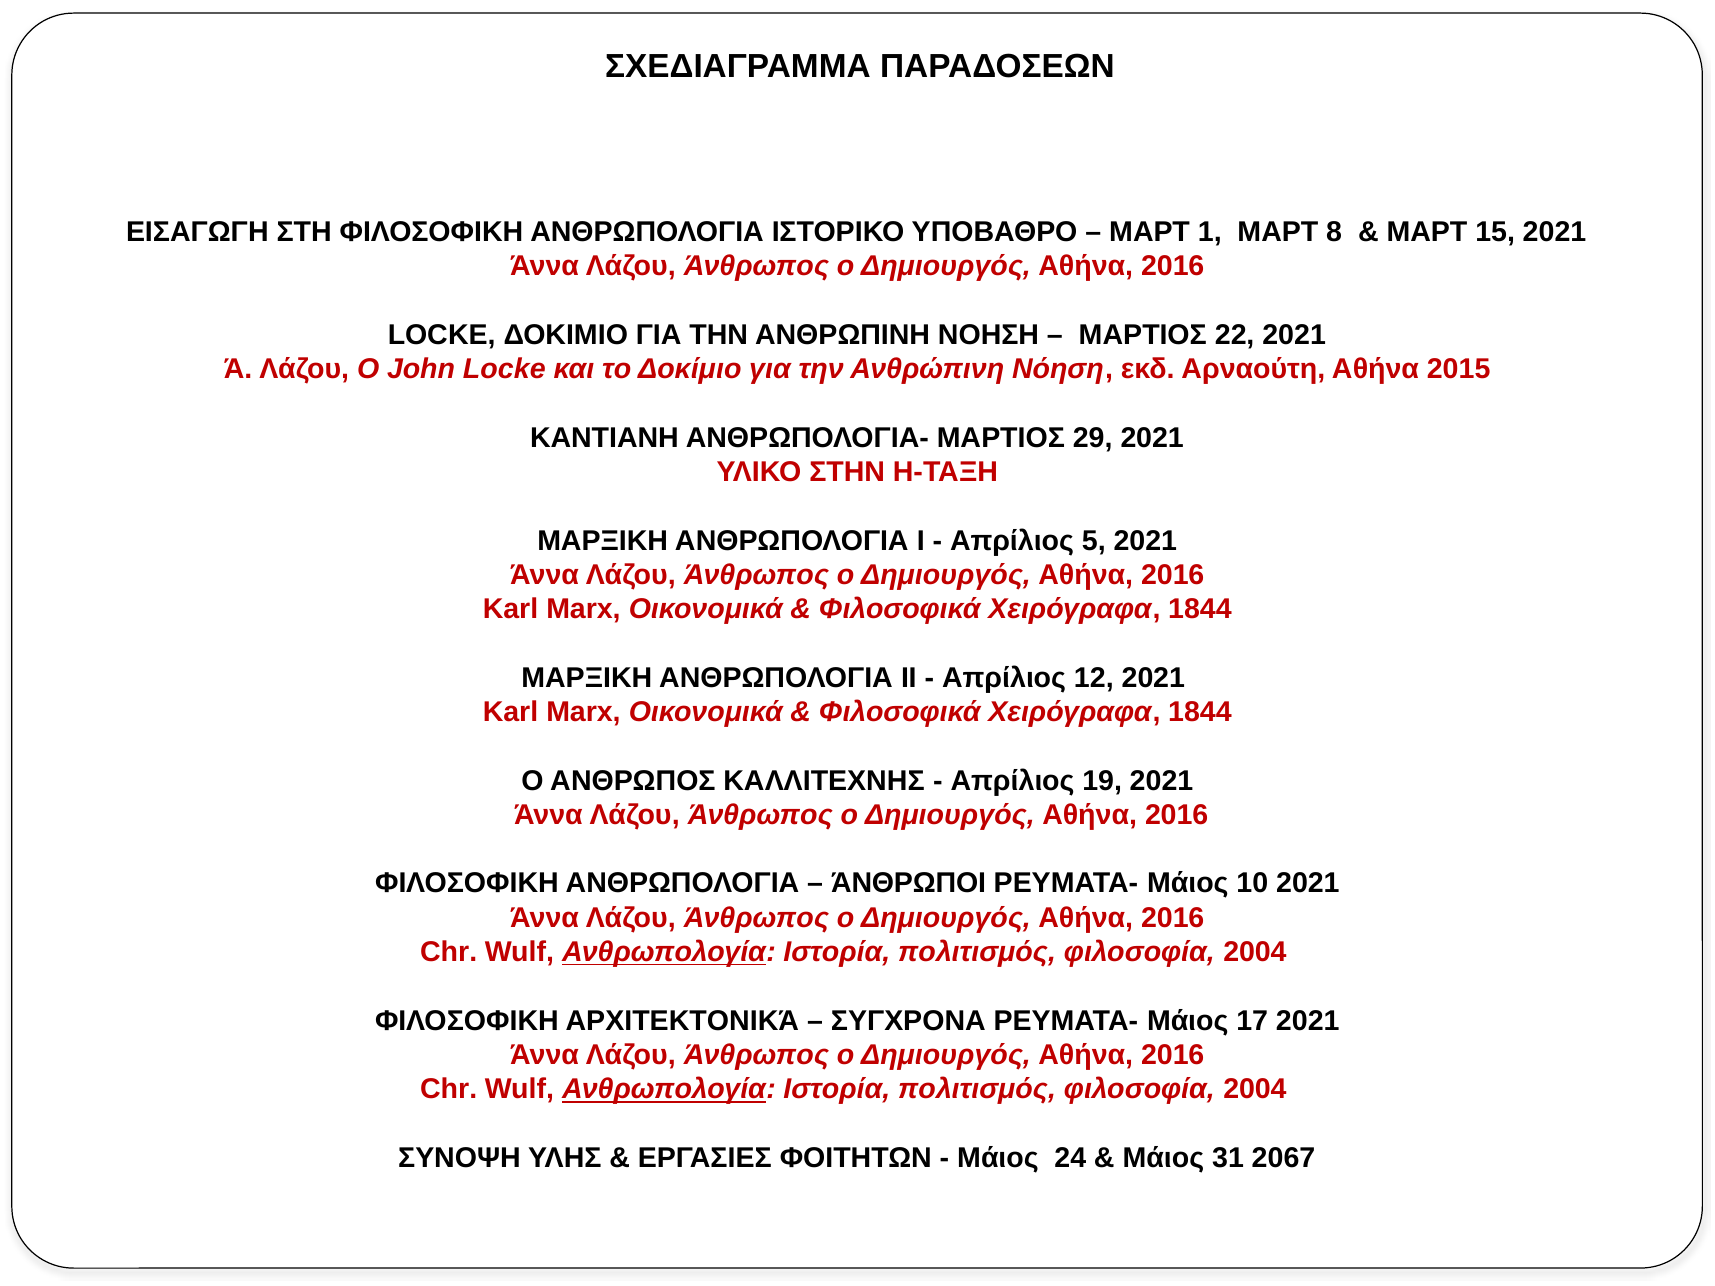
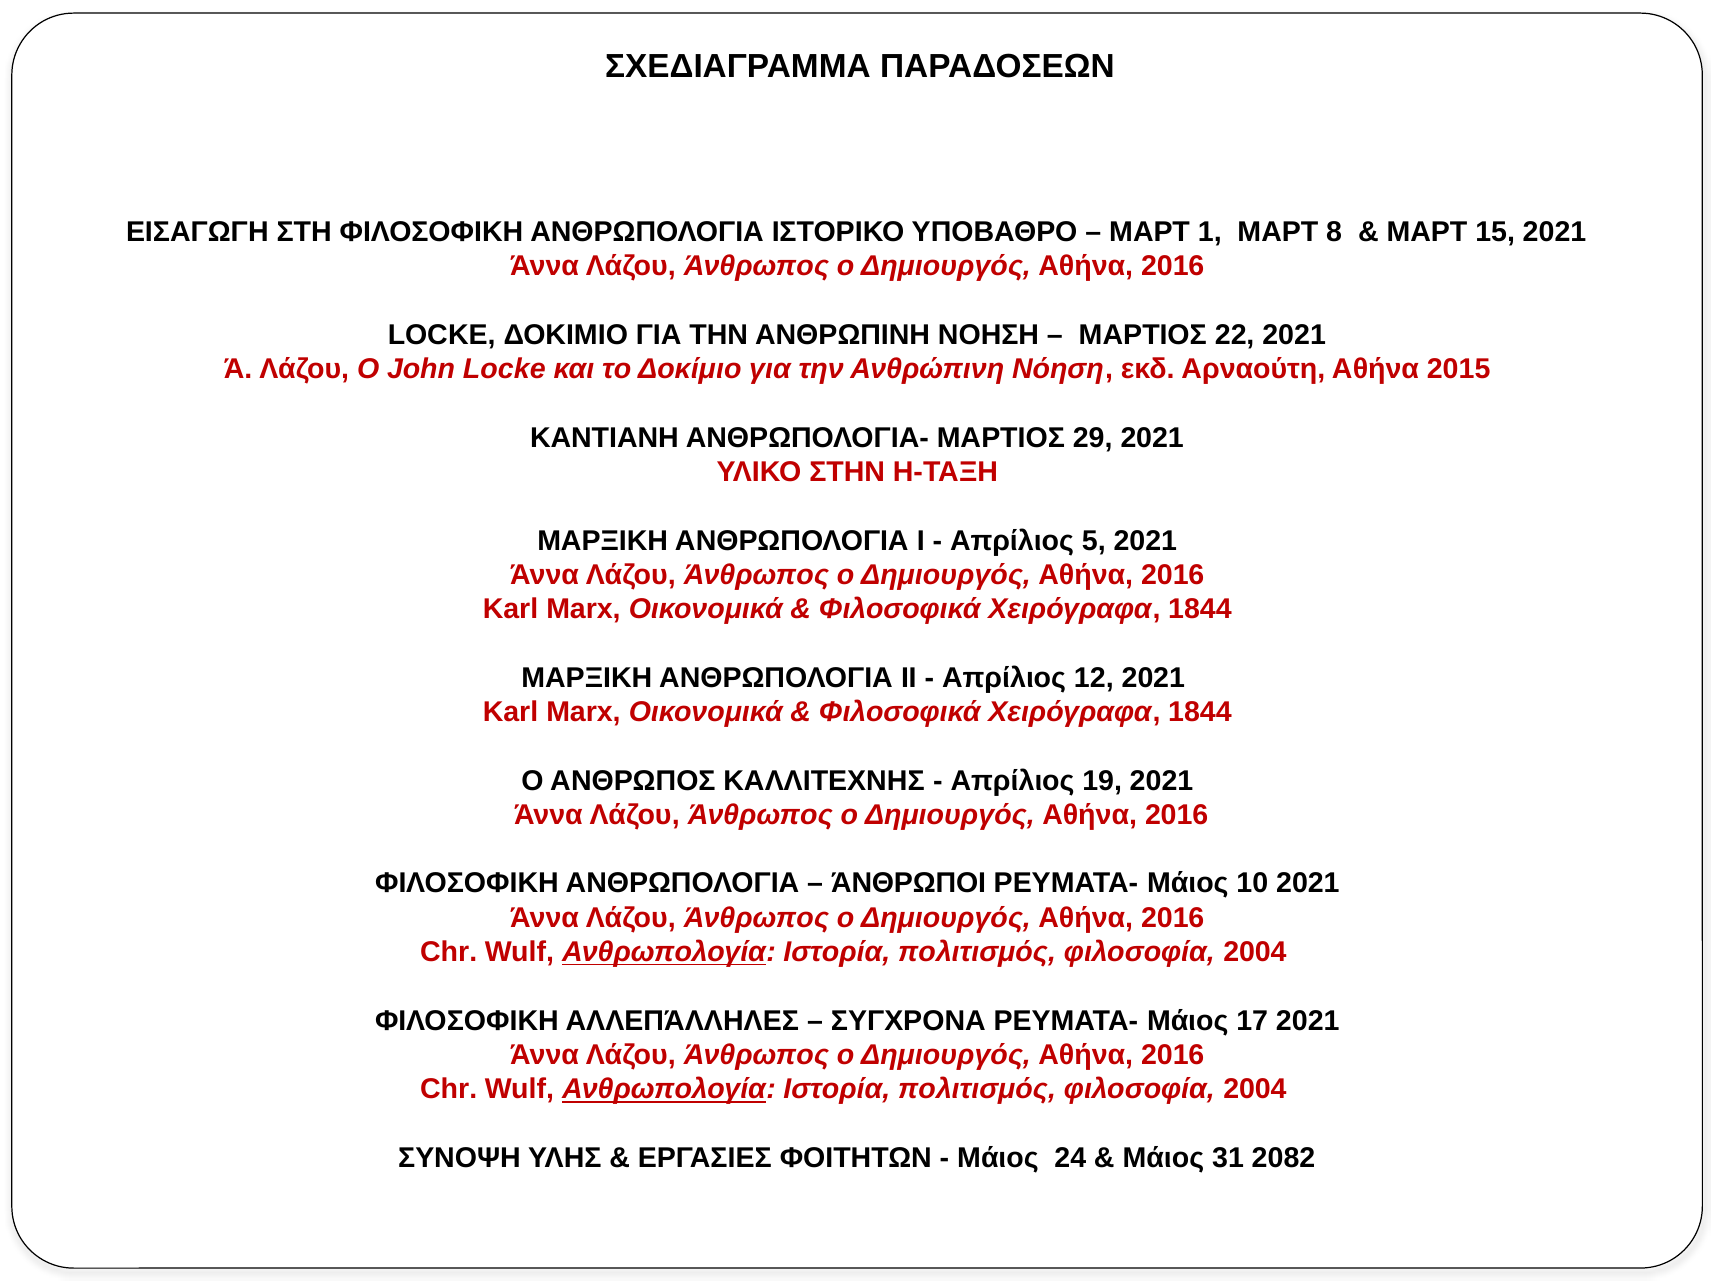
ΑΡΧΙΤΕΚΤΟΝΙΚΆ: ΑΡΧΙΤΕΚΤΟΝΙΚΆ -> ΑΛΛΕΠΆΛΛΗΛΕΣ (682, 1021)
2067: 2067 -> 2082 (1284, 1158)
